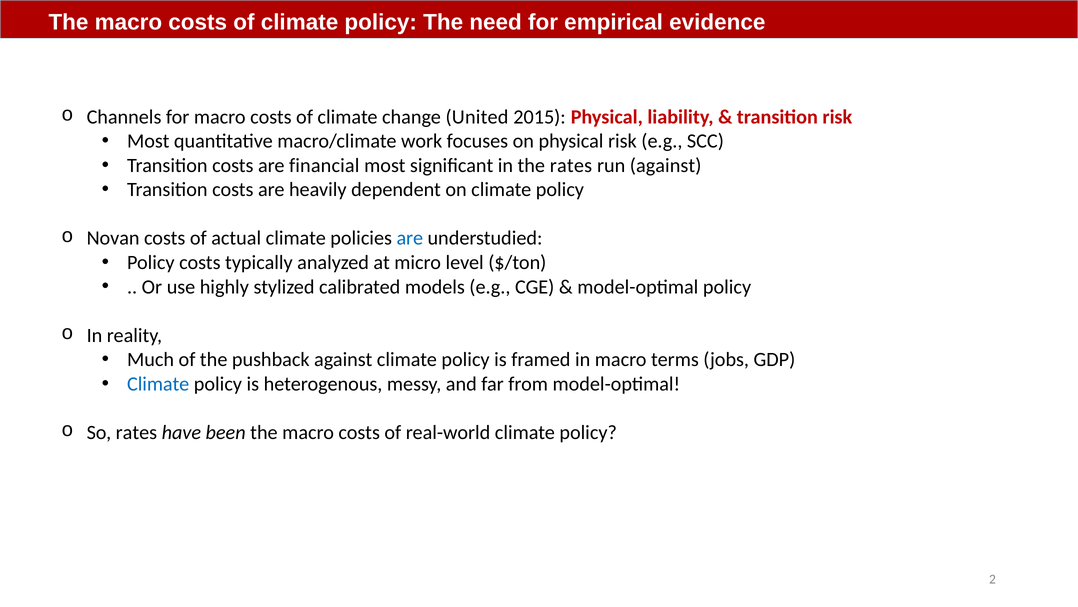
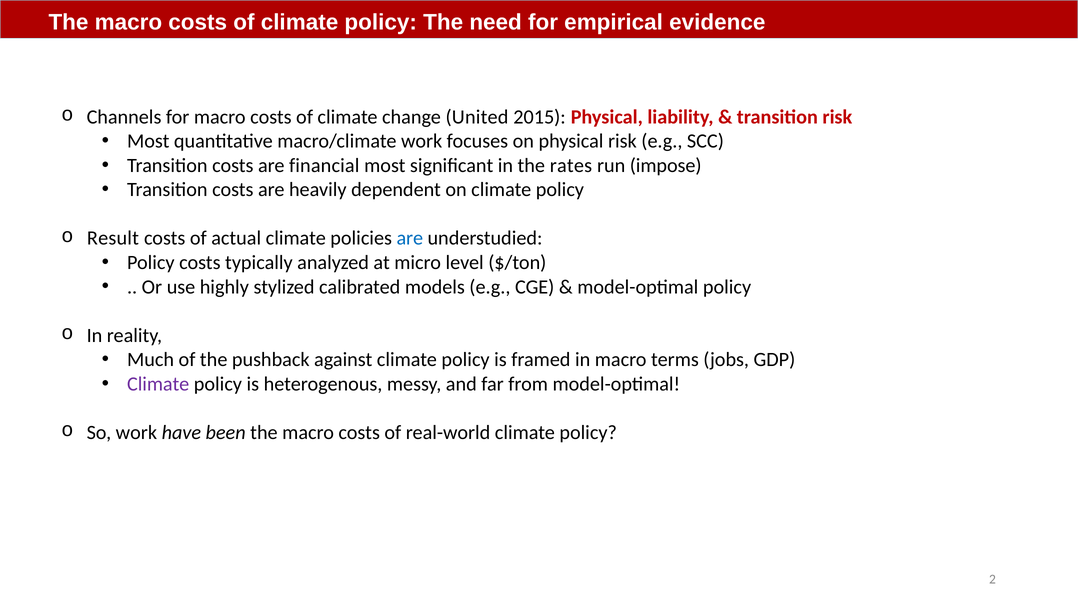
run against: against -> impose (666, 165)
Novan: Novan -> Result (113, 238)
Climate colour: blue -> purple (158, 384)
So rates: rates -> work (136, 432)
